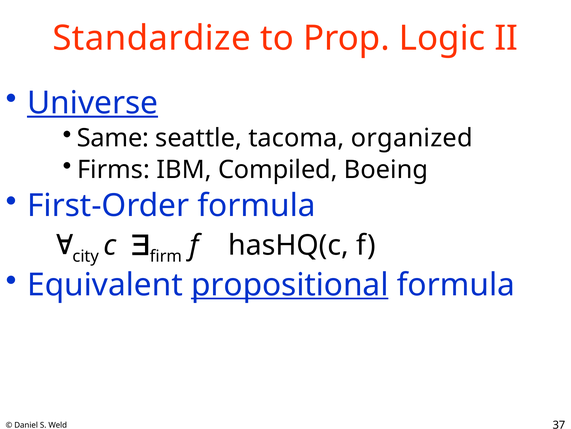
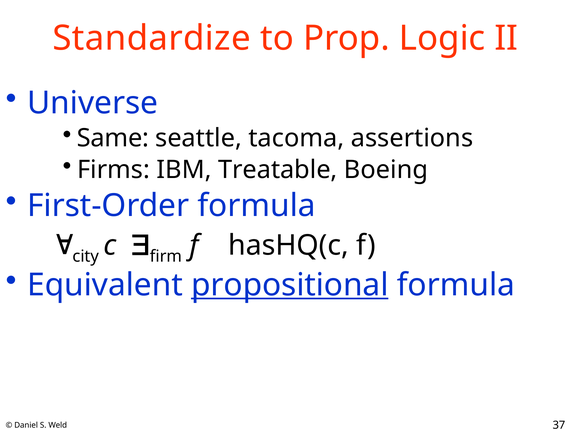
Universe underline: present -> none (93, 103)
organized: organized -> assertions (412, 138)
Compiled: Compiled -> Treatable (278, 169)
